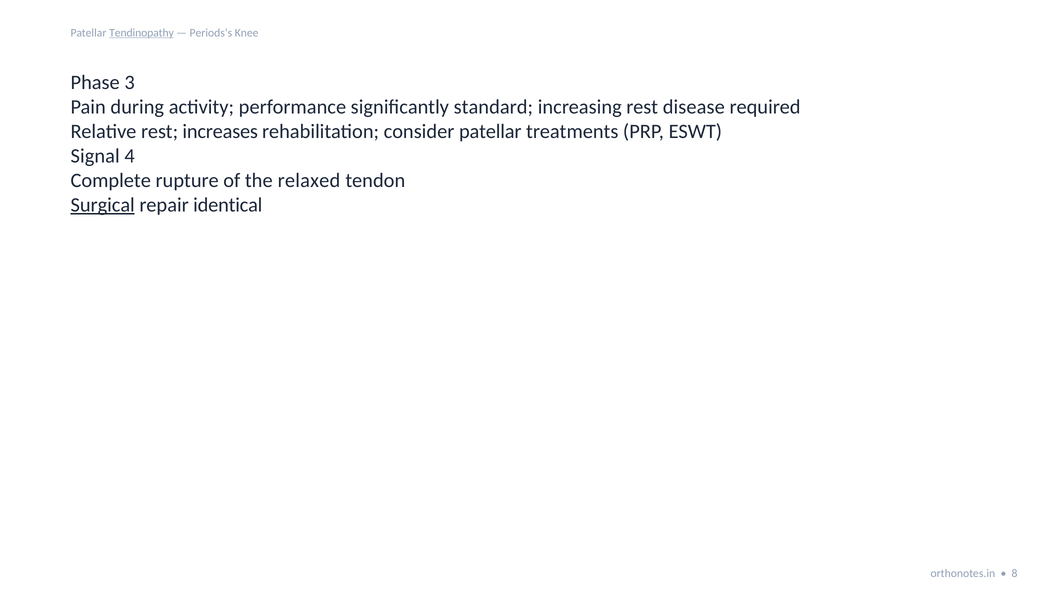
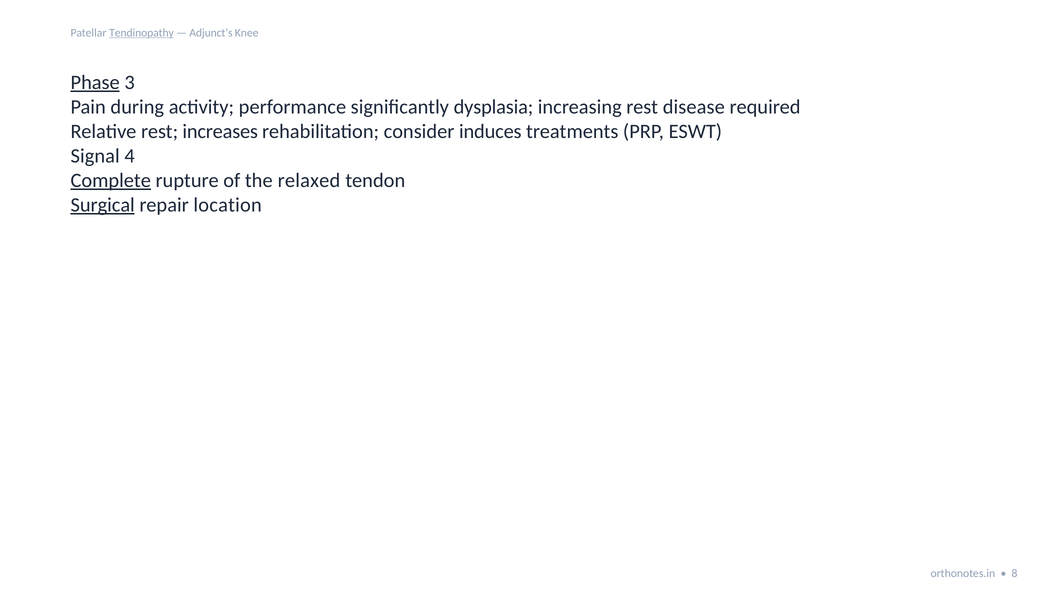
Periods’s: Periods’s -> Adjunct’s (211, 33)
Phase underline: none -> present (95, 82)
standard: standard -> dysplasia (493, 107)
consider patellar: patellar -> induces (490, 131)
Complete underline: none -> present (111, 180)
identical: identical -> location (228, 205)
